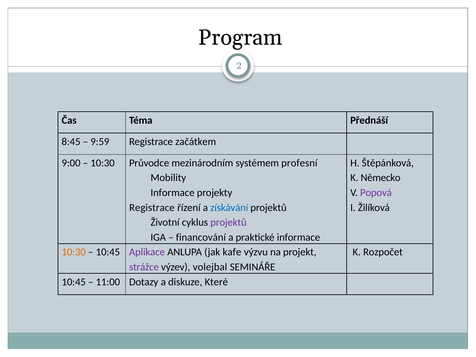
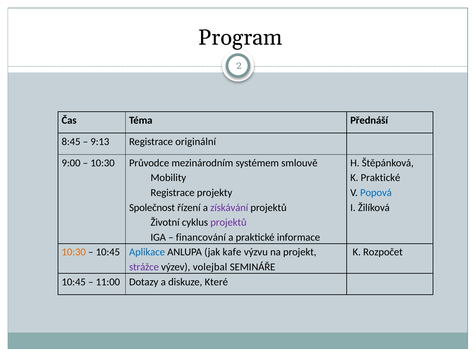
9:59: 9:59 -> 9:13 (100, 142)
začátkem: začátkem -> originální (196, 142)
profesní: profesní -> smlouvě (299, 163)
K Německo: Německo -> Praktické (381, 178)
Informace: Informace -> Registrace (173, 193)
Popová colour: purple -> blue (376, 193)
Registrace: Registrace -> Společnost (152, 208)
získávání colour: blue -> purple (229, 208)
Aplikace colour: purple -> blue (147, 252)
